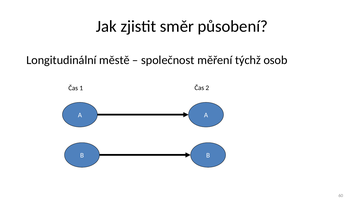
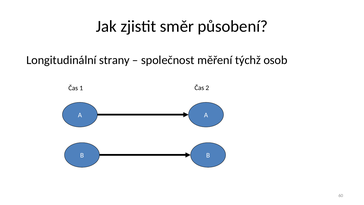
městě: městě -> strany (114, 60)
